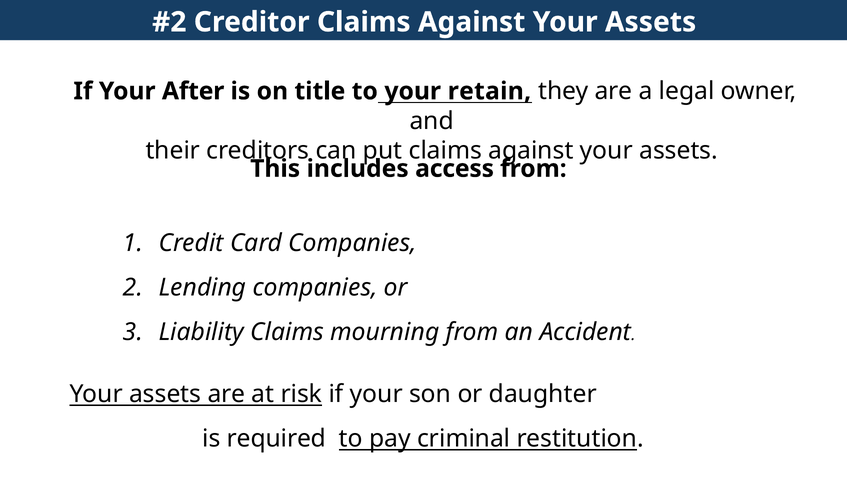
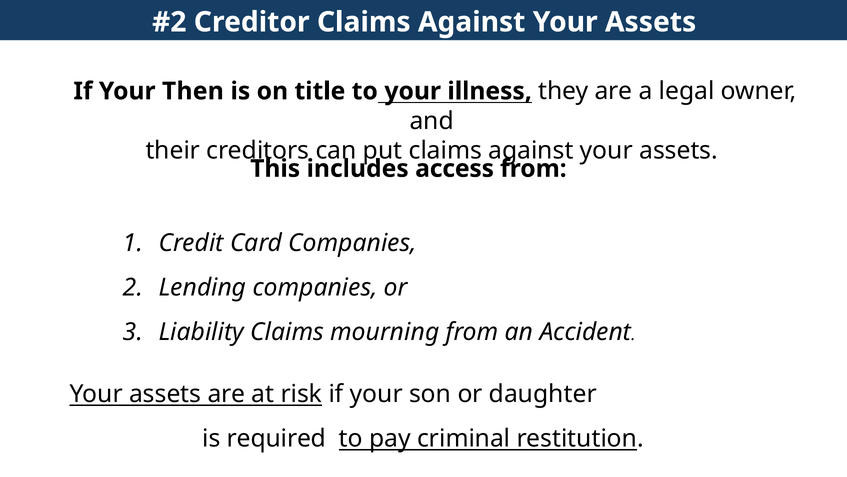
After: After -> Then (193, 91)
retain: retain -> illness (490, 91)
